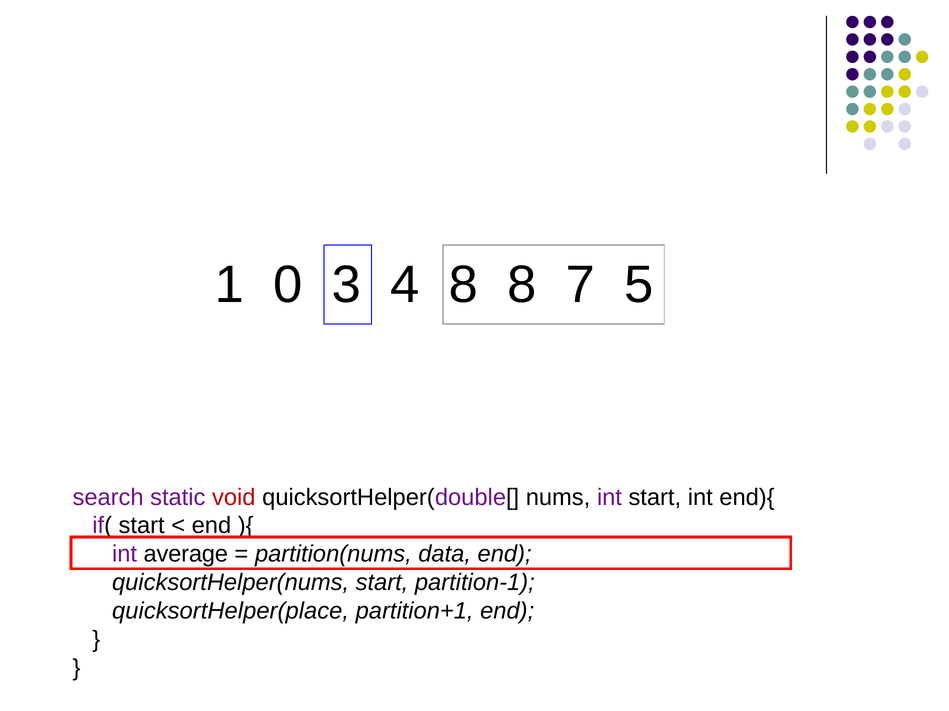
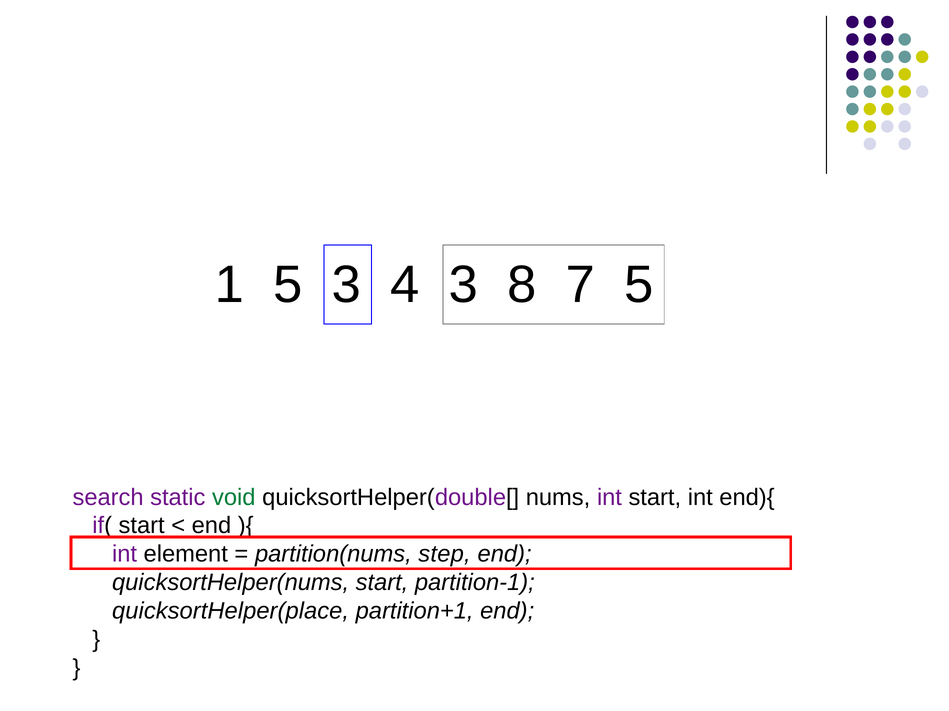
1 0: 0 -> 5 (288, 285)
4 8: 8 -> 3 (464, 285)
void colour: red -> green (234, 498)
average: average -> element (186, 555)
data: data -> step (445, 555)
